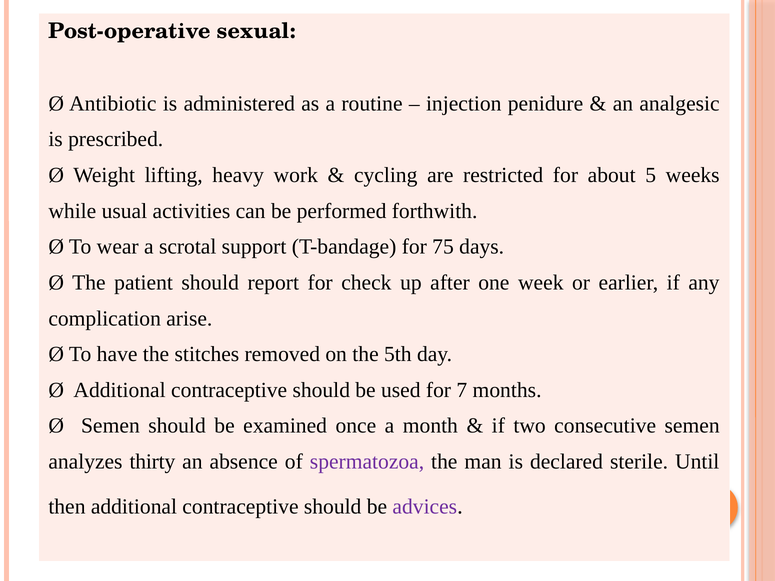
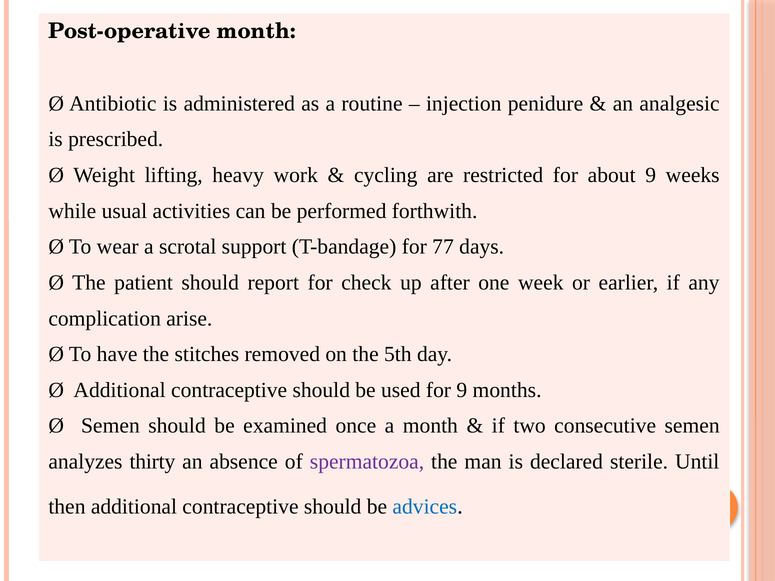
Post-operative sexual: sexual -> month (256, 31)
about 5: 5 -> 9 (651, 175)
75: 75 -> 77 (443, 247)
for 7: 7 -> 9 (462, 390)
advices colour: purple -> blue (425, 507)
